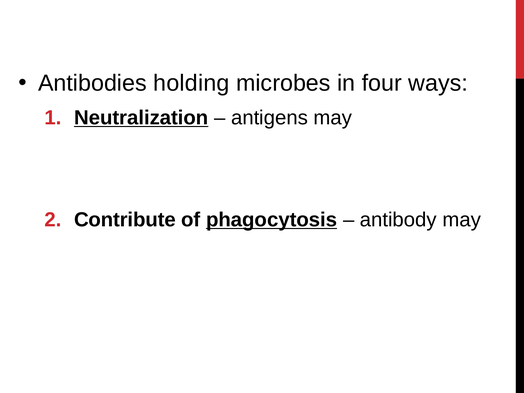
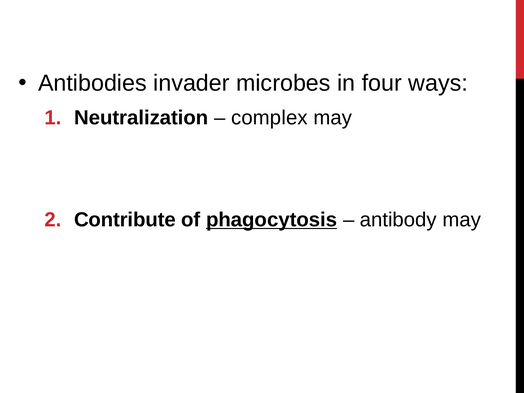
holding: holding -> invader (191, 83)
Neutralization underline: present -> none (141, 118)
antigens: antigens -> complex (269, 118)
